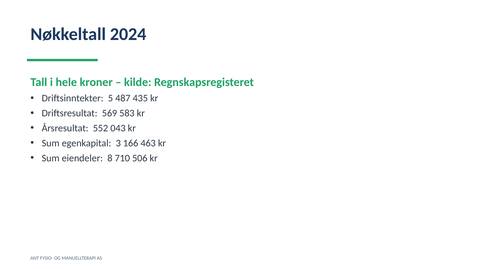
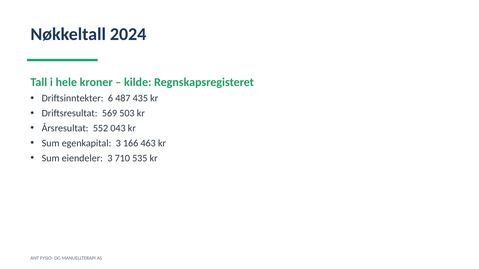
5: 5 -> 6 (110, 98)
583: 583 -> 503 (127, 113)
eiendeler 8: 8 -> 3 (110, 158)
506: 506 -> 535 (140, 158)
